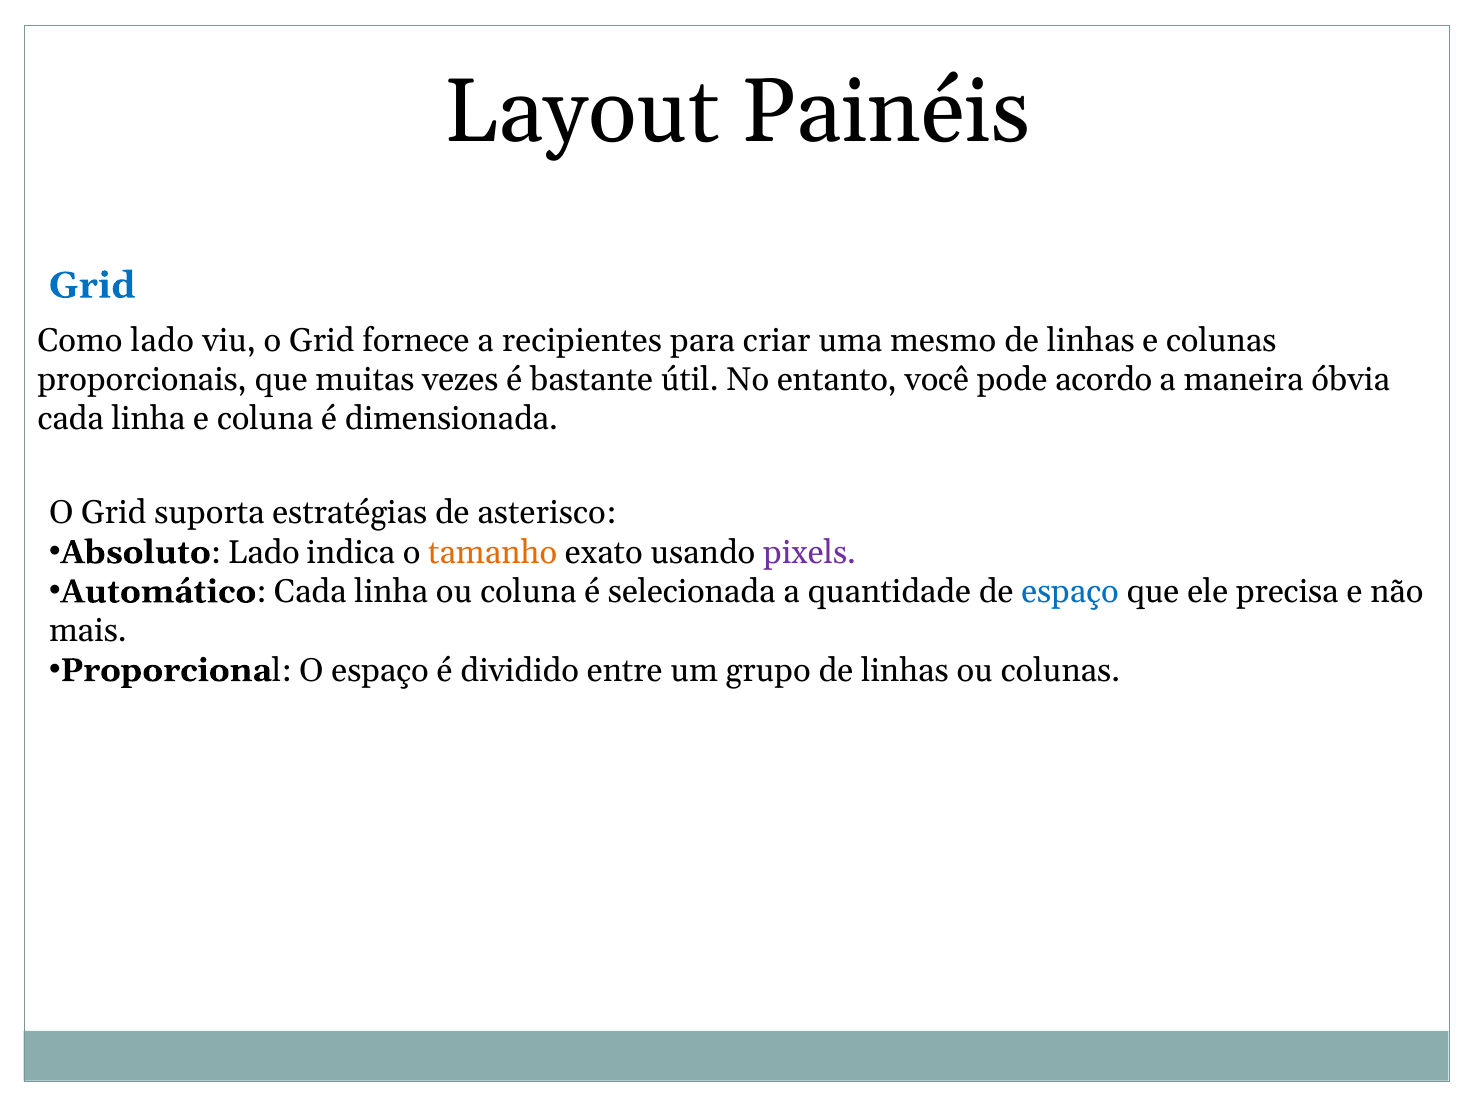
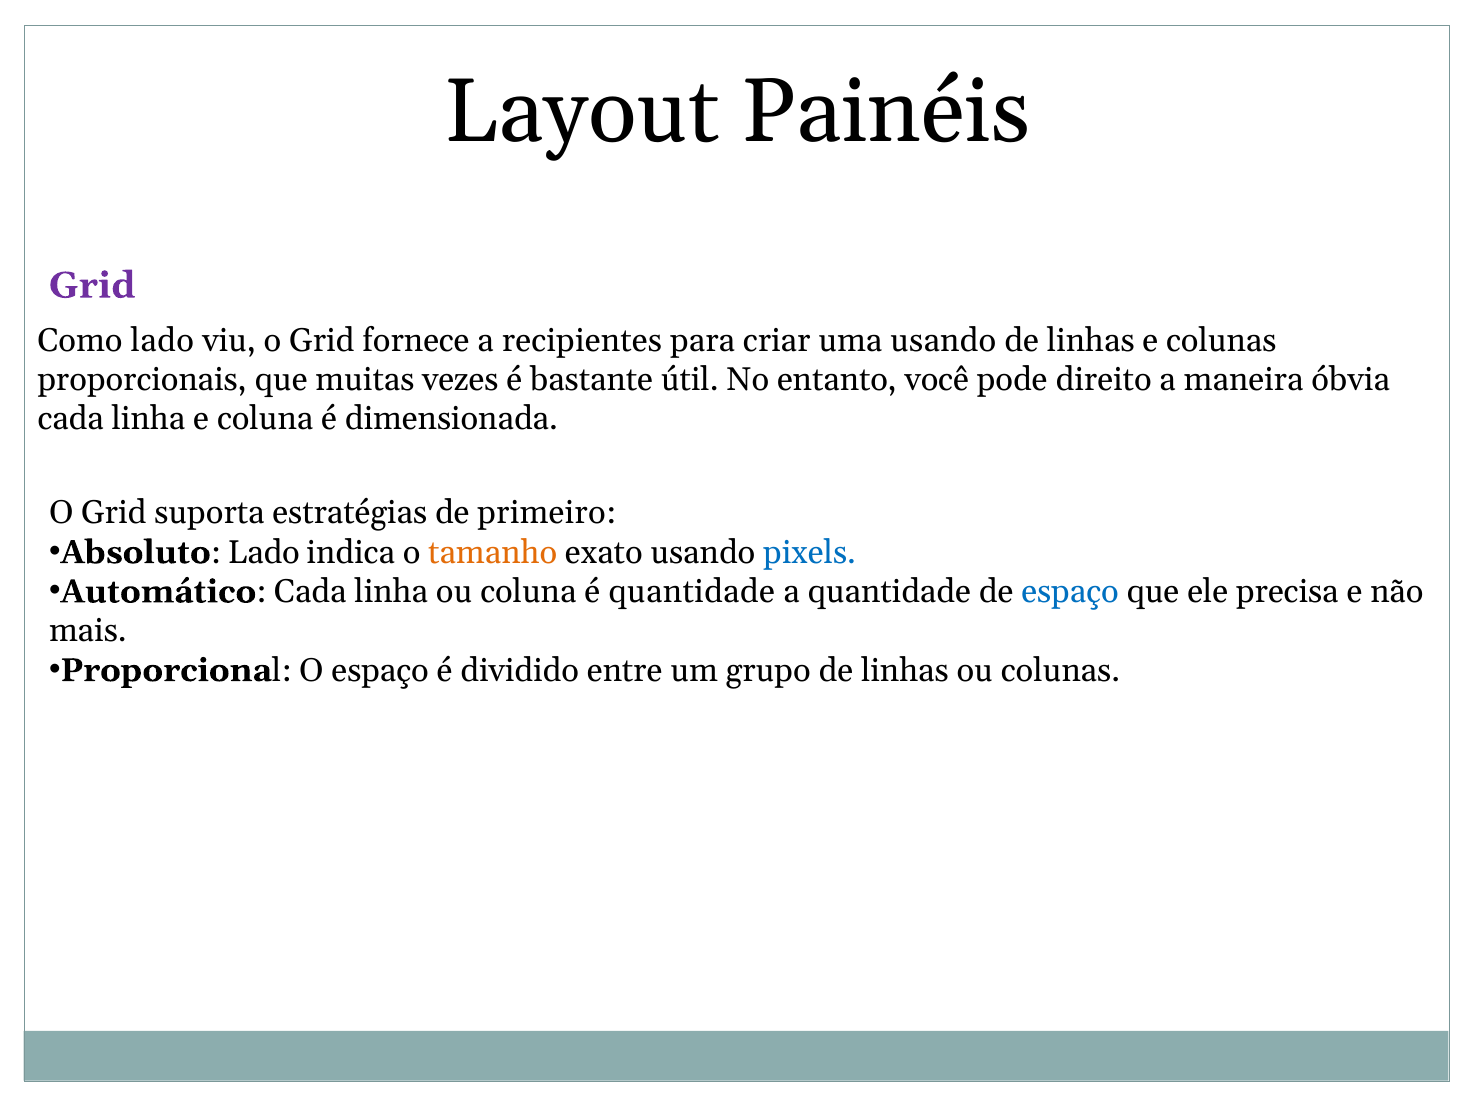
Grid colour: blue -> purple (92, 285)
uma mesmo: mesmo -> usando (943, 340)
acordo: acordo -> direito (1104, 380)
asterisco: asterisco -> primeiro (547, 513)
pixels colour: purple -> blue (810, 552)
é selecionada: selecionada -> quantidade (692, 592)
